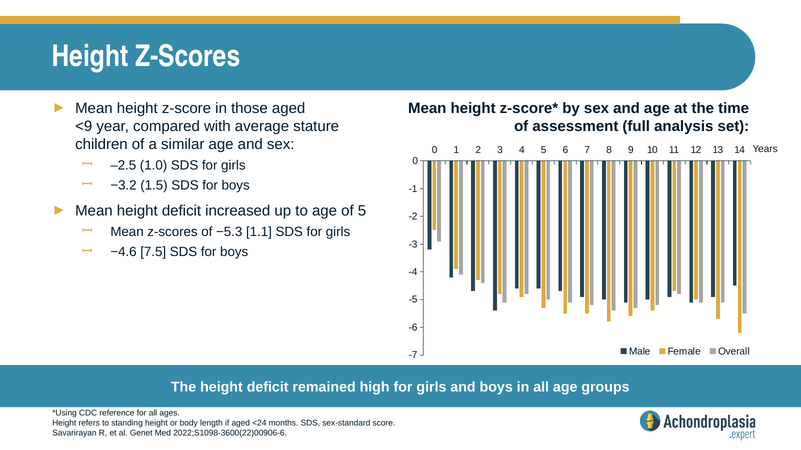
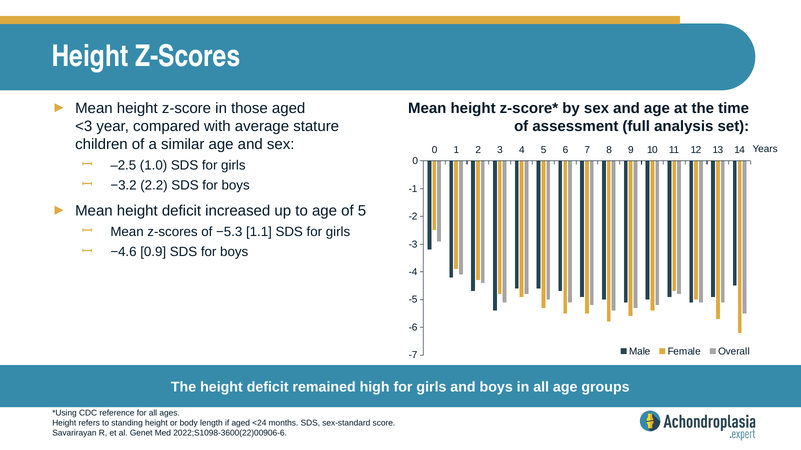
<9: <9 -> <3 (84, 126)
1.5: 1.5 -> 2.2 (154, 186)
7.5: 7.5 -> 0.9 (153, 252)
